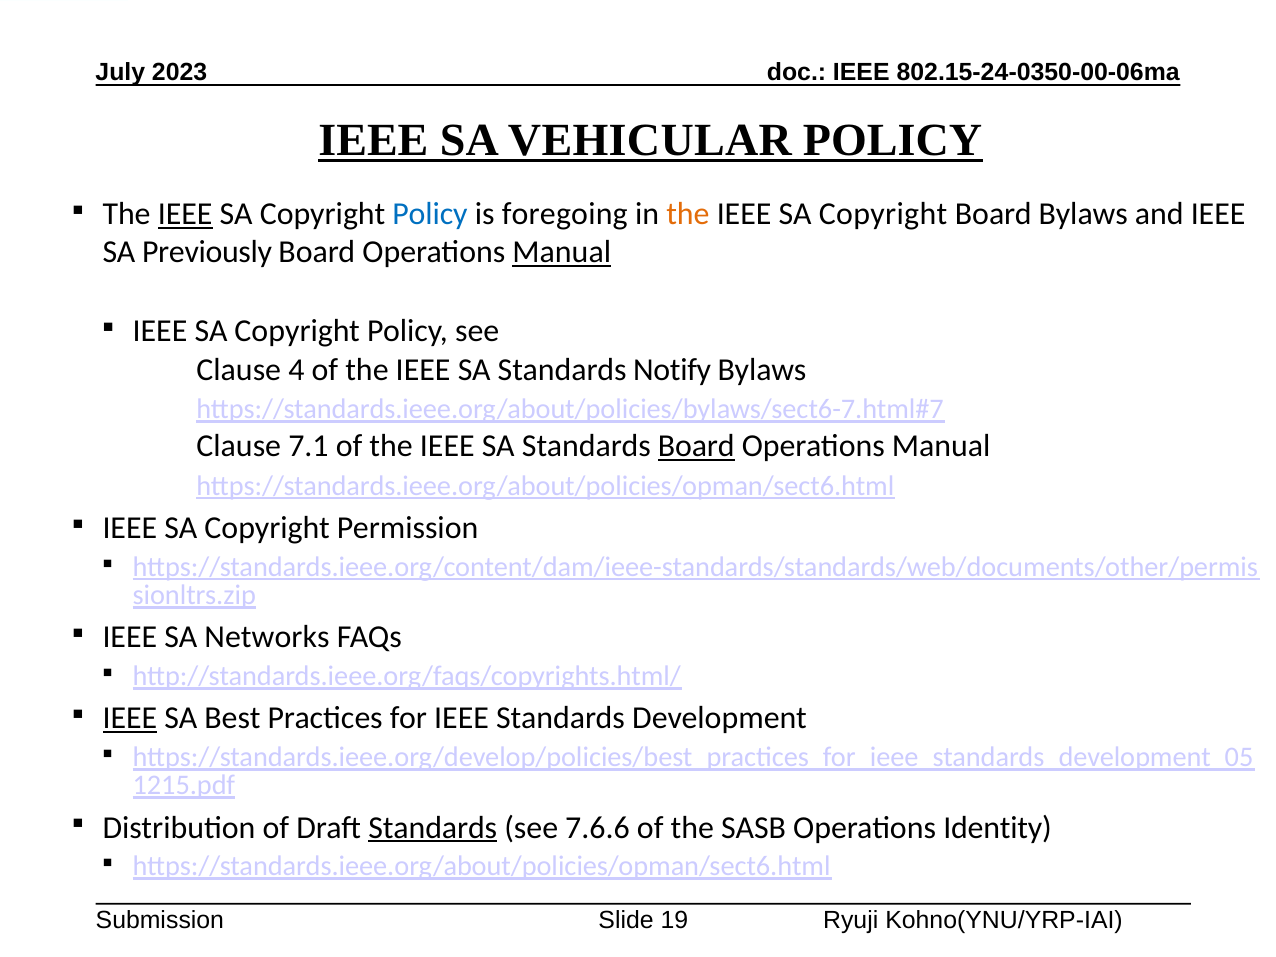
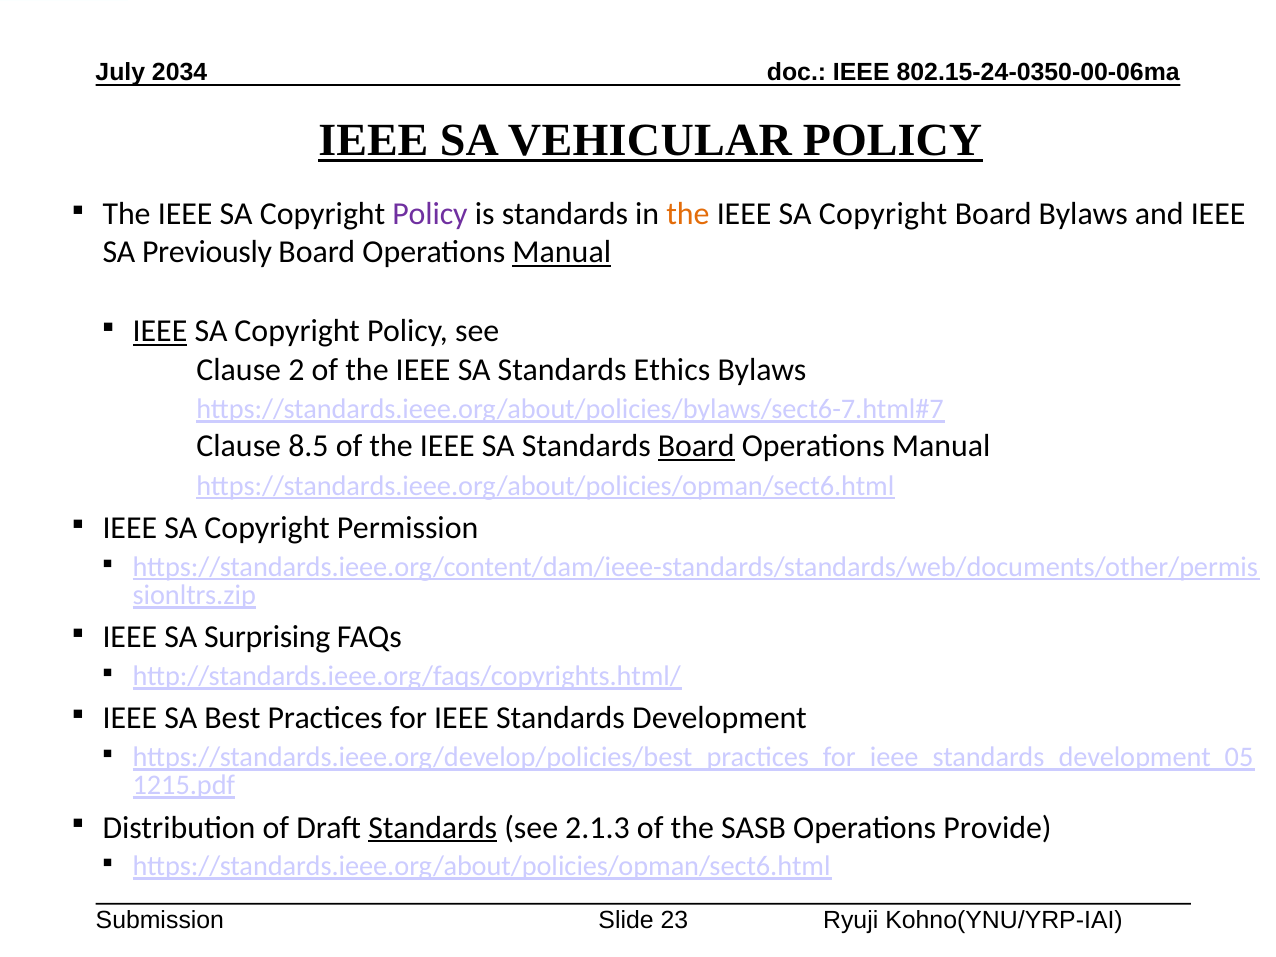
2023: 2023 -> 2034 (180, 73)
IEEE underline: present -> none (185, 214)
Policy colour: blue -> purple (430, 214)
is foregoing: foregoing -> standards (565, 214)
IEEE underline: none -> present (160, 331)
4: 4 -> 2 (296, 370)
Notify: Notify -> Ethics (672, 370)
7.1: 7.1 -> 8.5 (308, 446)
Networks: Networks -> Surprising (267, 637)
IEEE underline: present -> none (130, 718)
7.6.6: 7.6.6 -> 2.1.3 (598, 828)
Identity: Identity -> Provide (997, 828)
19: 19 -> 23 (674, 920)
